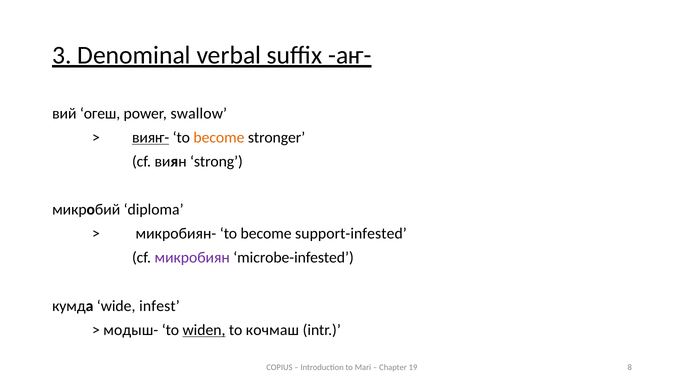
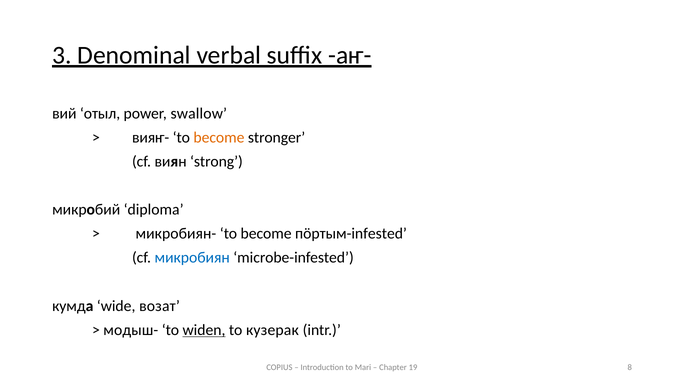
огеш: огеш -> отыл (100, 113)
вияҥ- underline: present -> none (151, 137)
support-infested: support-infested -> пӧртым-infested (351, 234)
микробиян colour: purple -> blue (192, 258)
infest: infest -> возат (159, 306)
кочмаш: кочмаш -> кузерак (272, 330)
